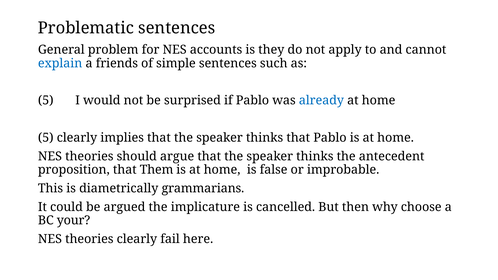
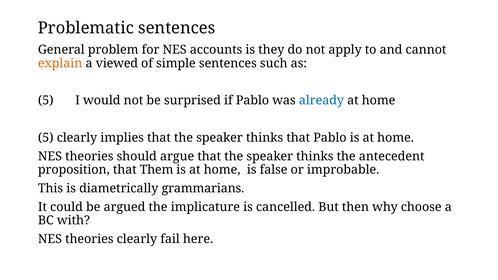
explain colour: blue -> orange (60, 63)
friends: friends -> viewed (117, 63)
your: your -> with (73, 221)
